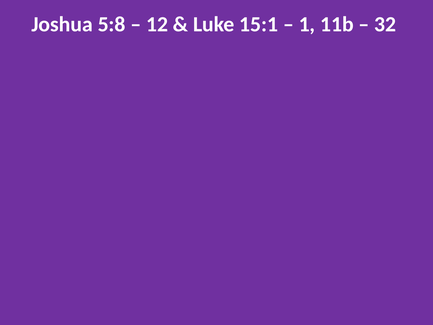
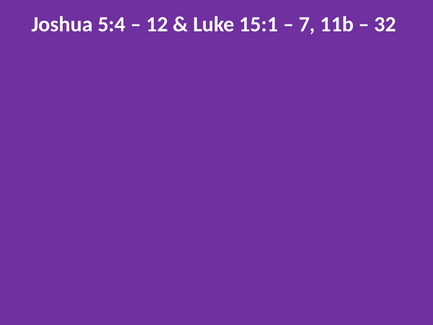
5:8: 5:8 -> 5:4 (112, 24)
1: 1 -> 7 (307, 24)
